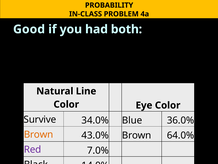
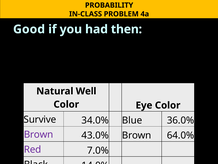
both: both -> then (126, 29)
Line: Line -> Well (86, 91)
Brown colour: orange -> purple (39, 134)
